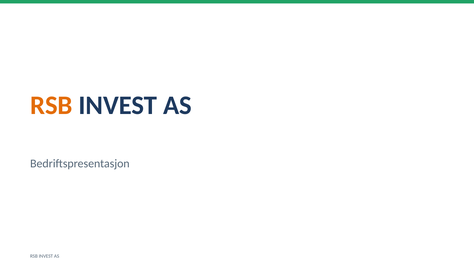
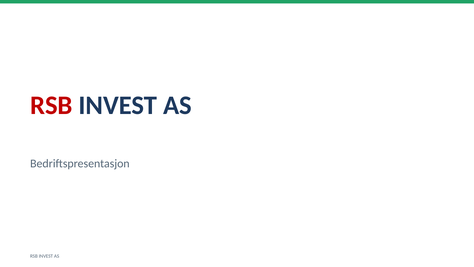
RSB colour: orange -> red (51, 105)
